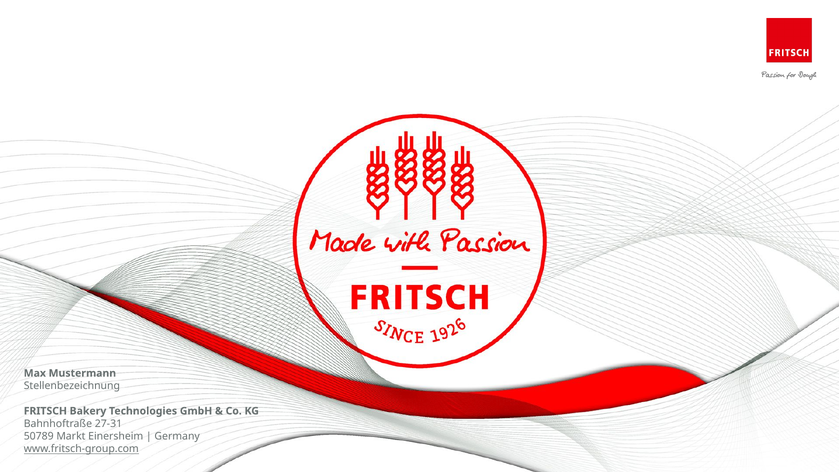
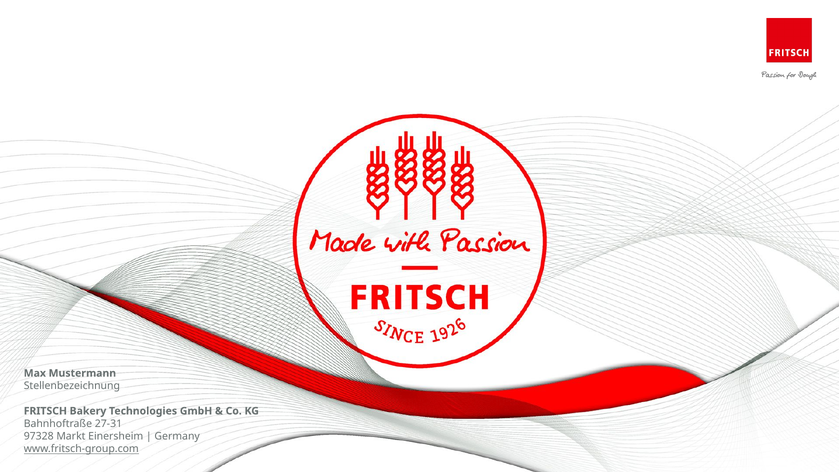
50789: 50789 -> 97328 (39, 436)
